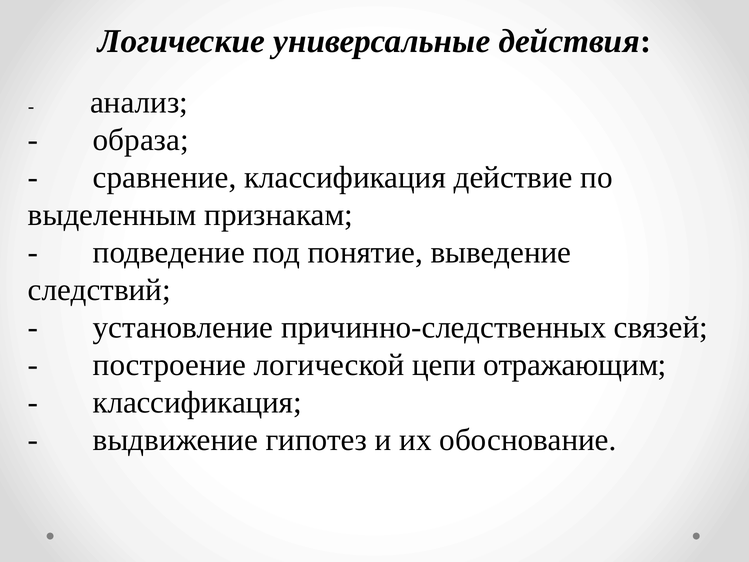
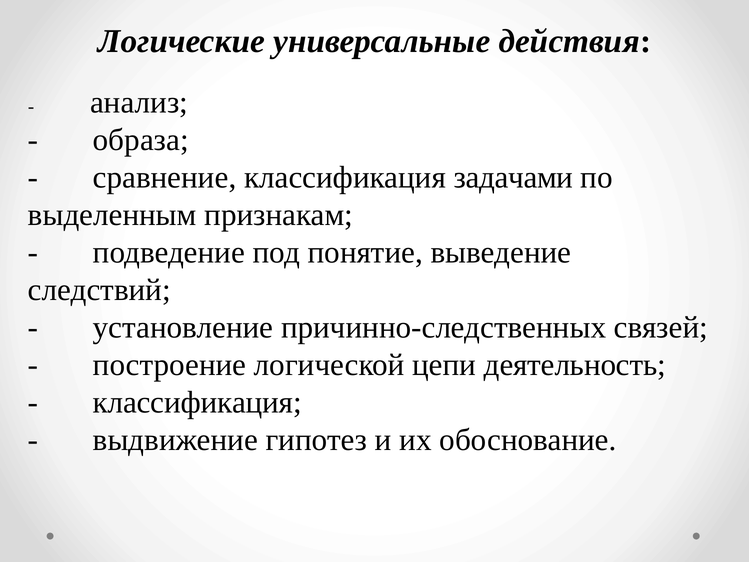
действие: действие -> задачами (513, 177)
отражающим: отражающим -> деятельность (575, 365)
